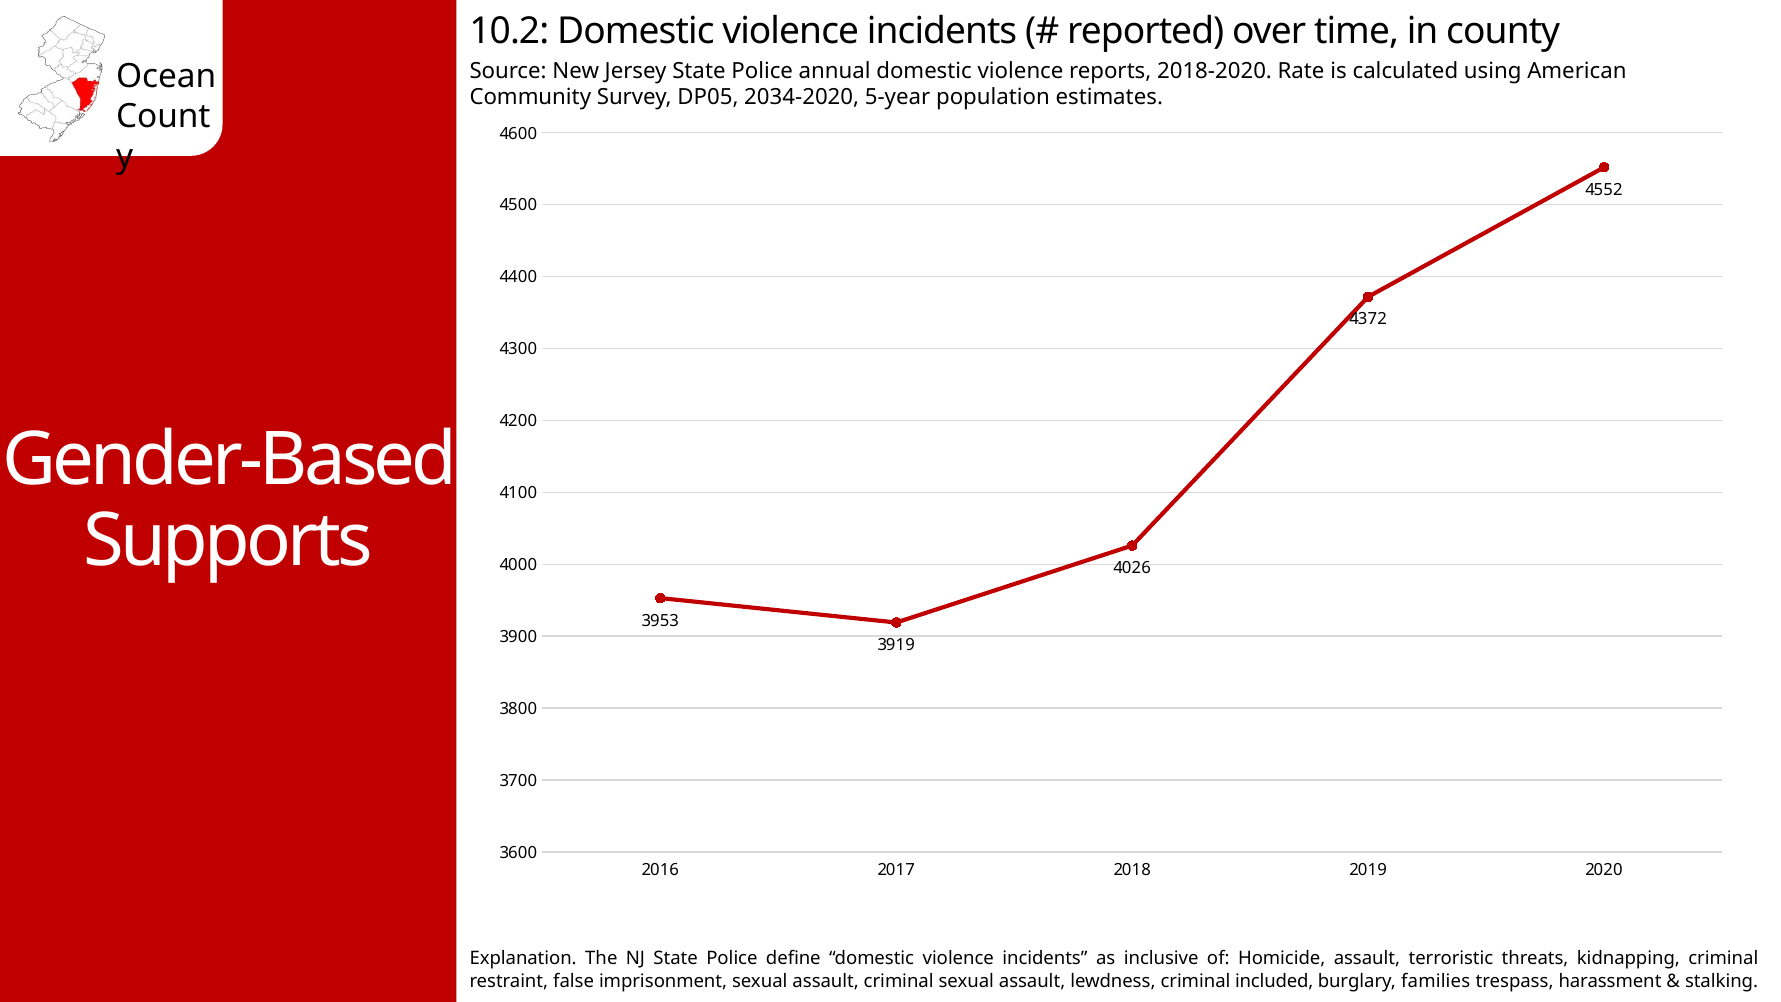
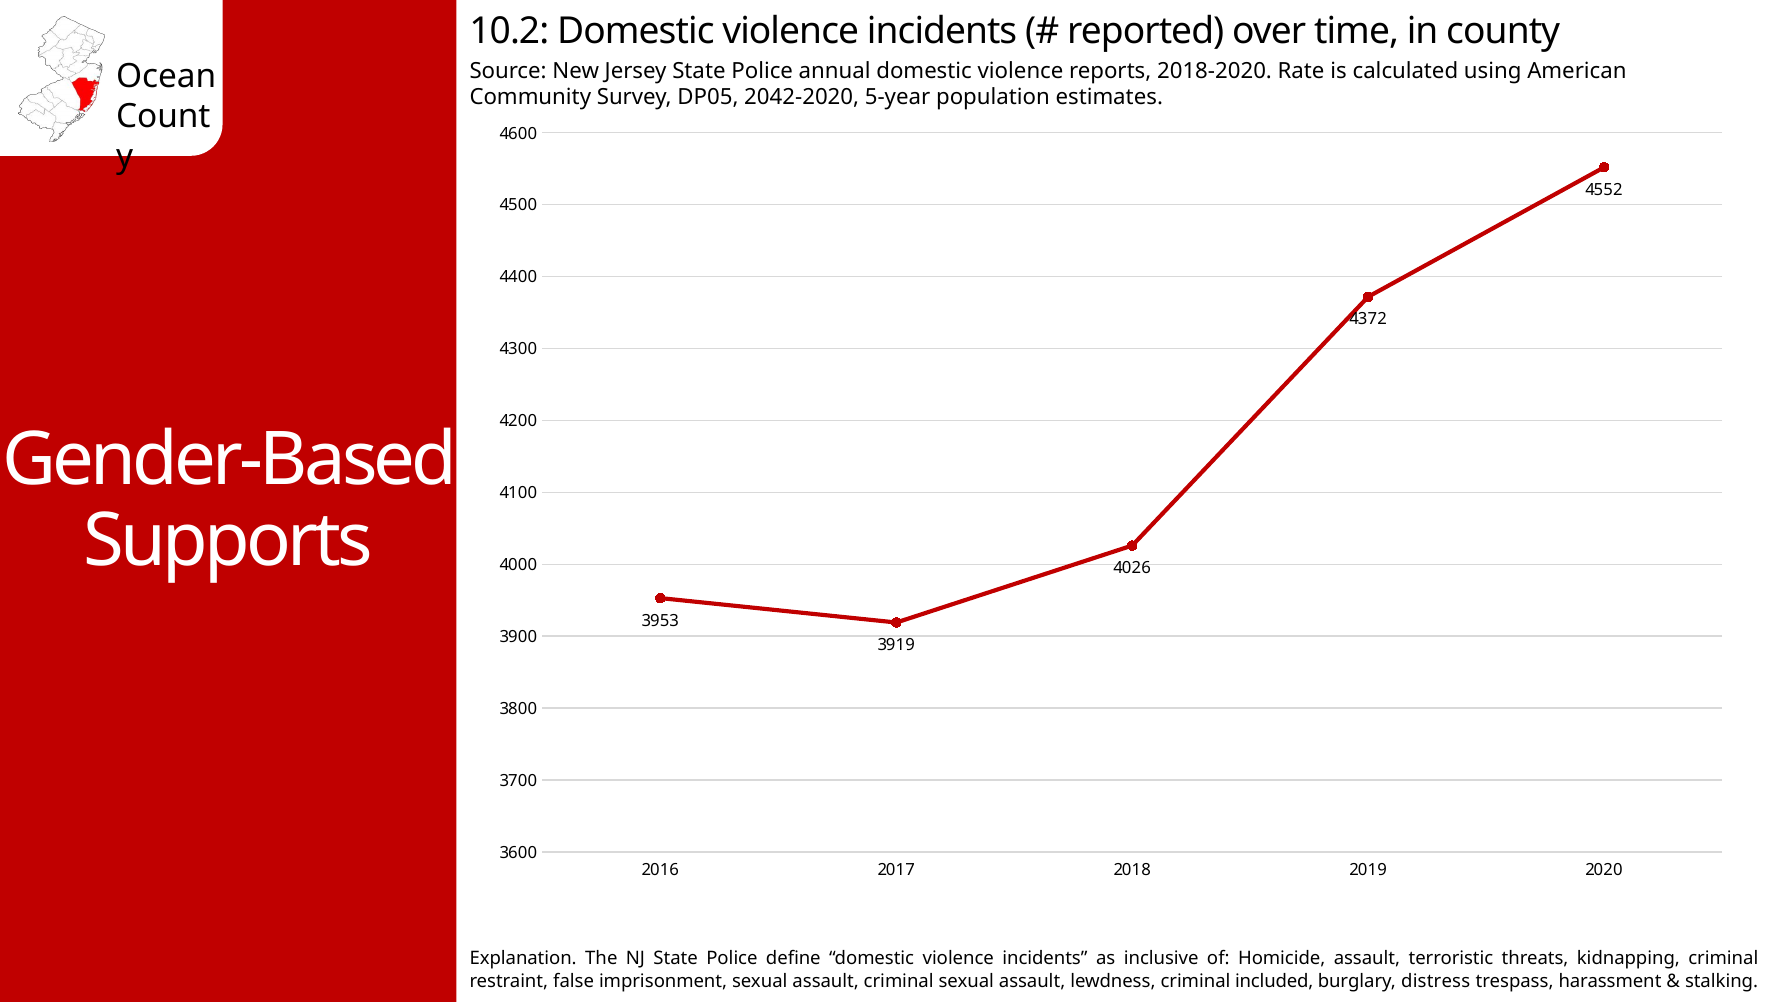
2034-2020: 2034-2020 -> 2042-2020 (802, 98)
families: families -> distress (1436, 981)
